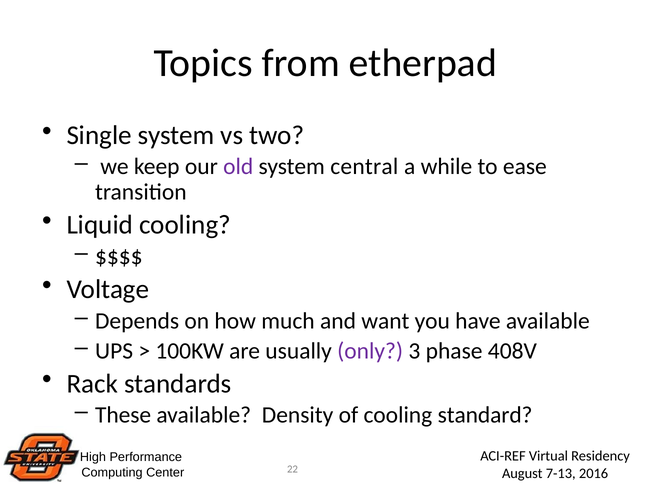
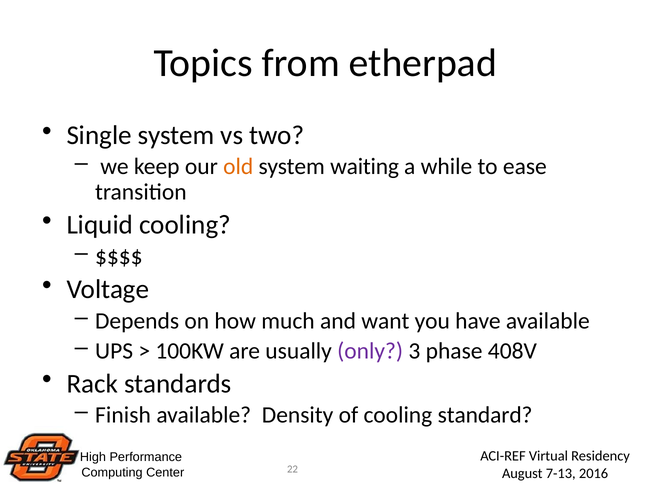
old colour: purple -> orange (238, 167)
central: central -> waiting (365, 167)
These: These -> Finish (123, 415)
